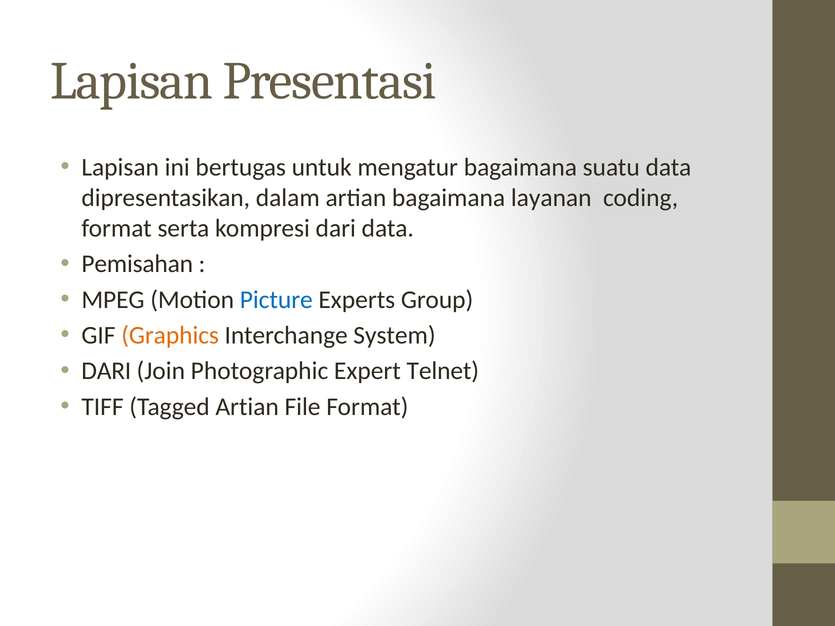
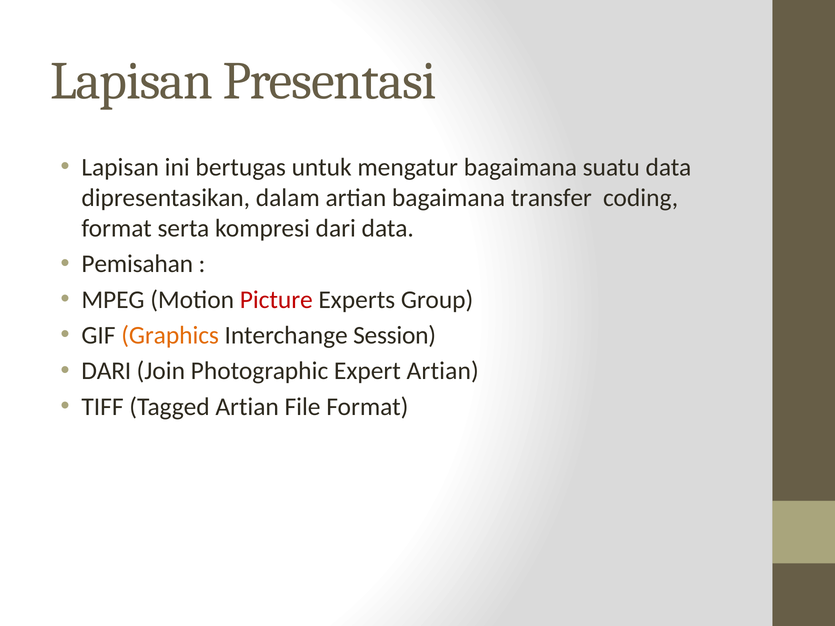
layanan: layanan -> transfer (551, 198)
Picture colour: blue -> red (276, 300)
System: System -> Session (395, 336)
Expert Telnet: Telnet -> Artian (443, 371)
